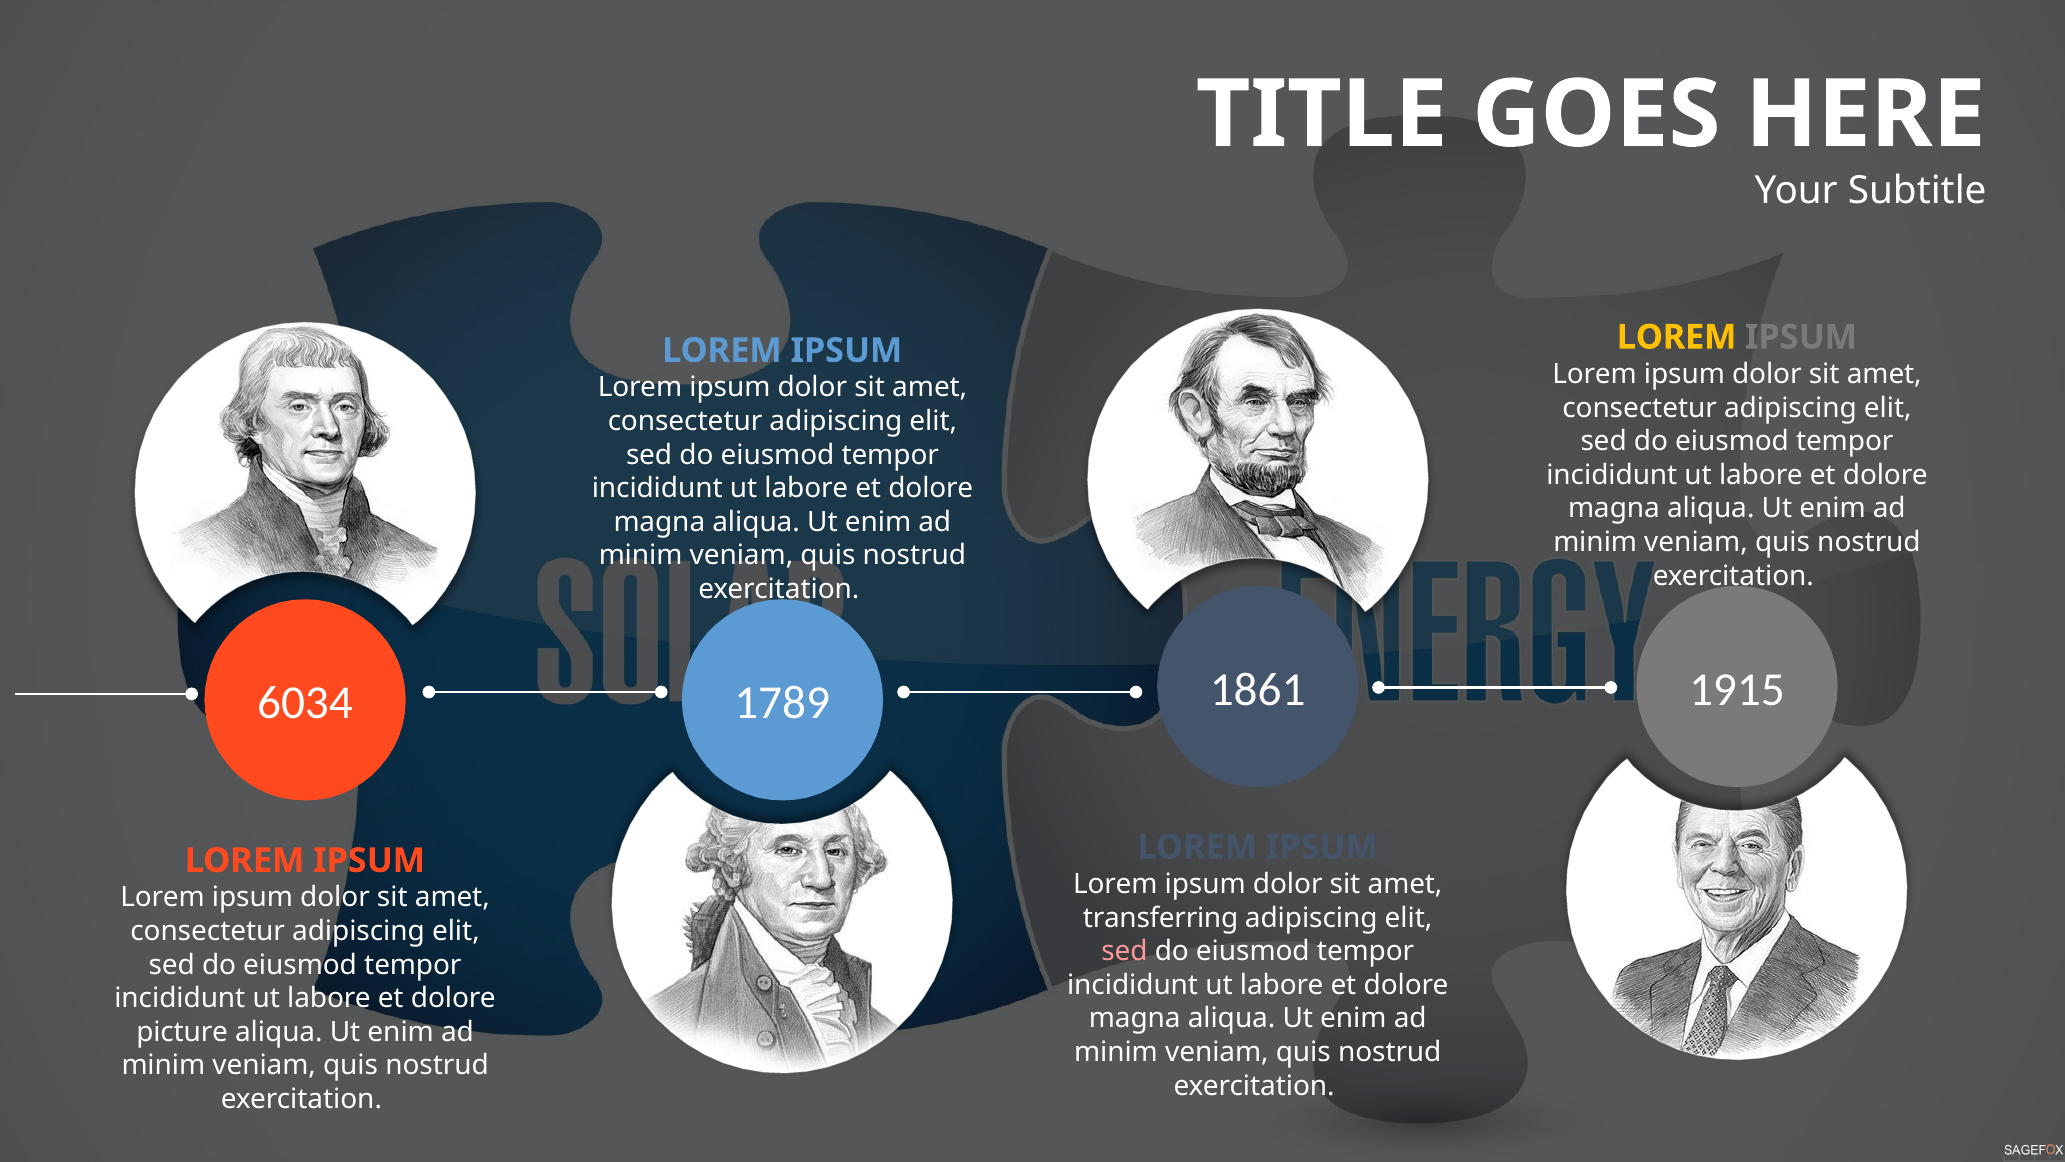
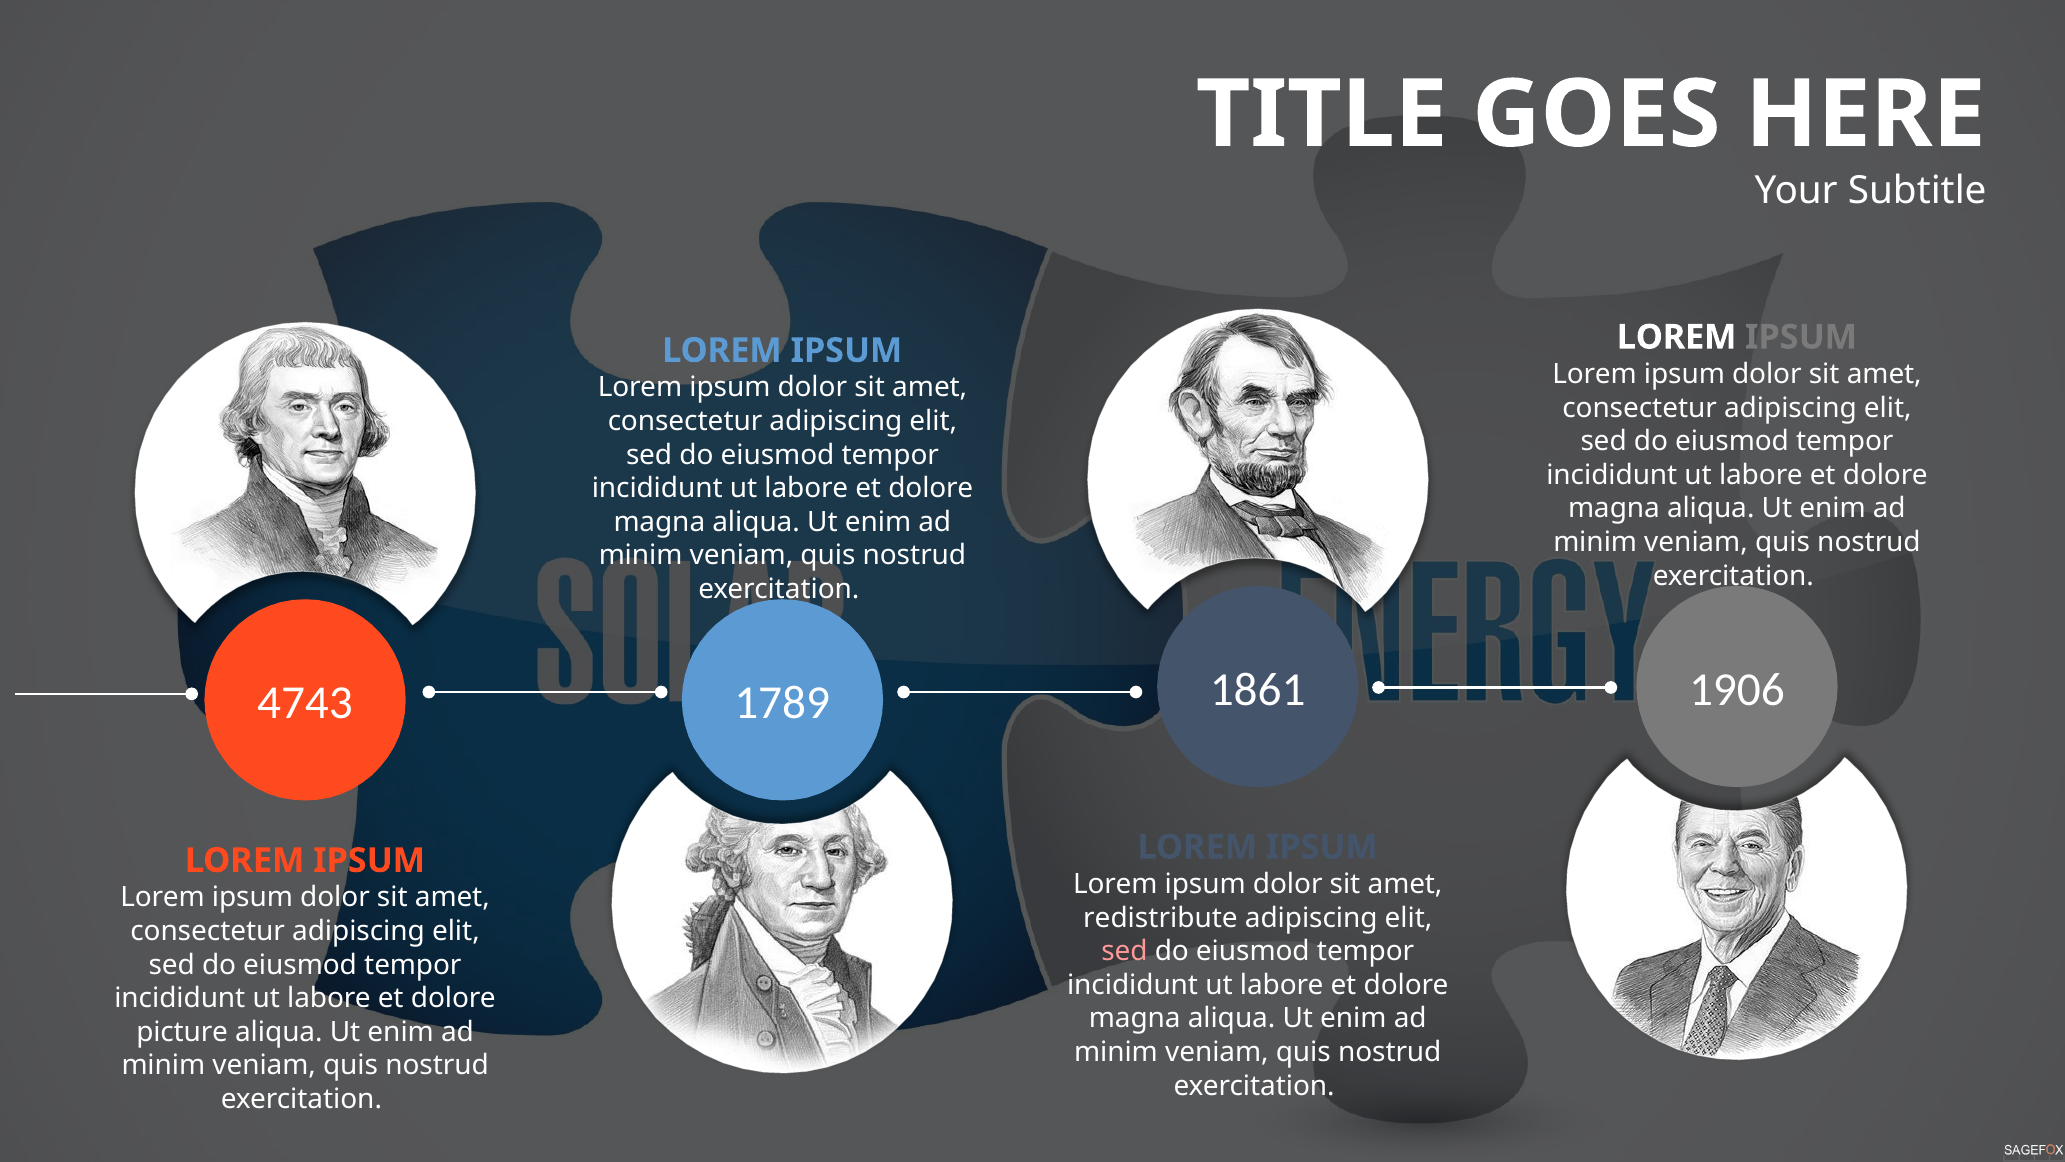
LOREM colour: yellow -> white (1677, 337)
1915: 1915 -> 1906 (1737, 690)
6034: 6034 -> 4743 (305, 703)
transferring: transferring -> redistribute (1160, 917)
